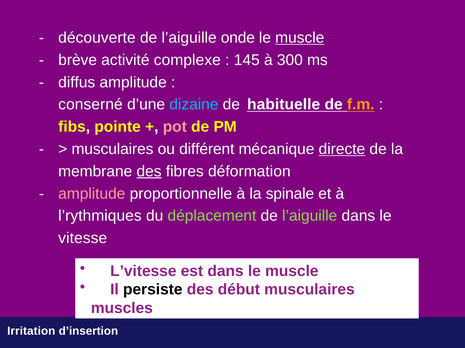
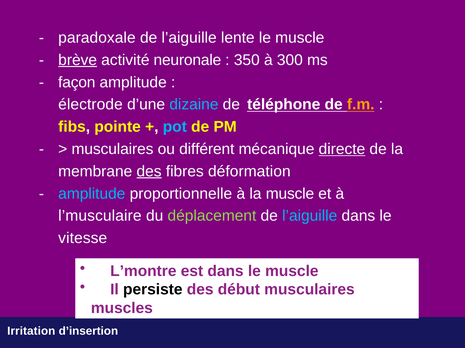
découverte: découverte -> paradoxale (97, 38)
onde: onde -> lente (238, 38)
muscle underline: present -> none (300, 38)
brève underline: none -> present (78, 60)
complexe: complexe -> neuronale (187, 60)
145: 145 -> 350 (247, 60)
diffus: diffus -> façon (77, 82)
conserné: conserné -> électrode (90, 105)
habituelle: habituelle -> téléphone (284, 105)
pot colour: pink -> light blue (175, 127)
amplitude colour: pink -> light blue (92, 194)
la spinale: spinale -> muscle (290, 194)
l’rythmiques: l’rythmiques -> l’musculaire (100, 216)
l’aiguille colour: light green -> light blue (310, 216)
L’vitesse: L’vitesse -> L’montre (143, 271)
